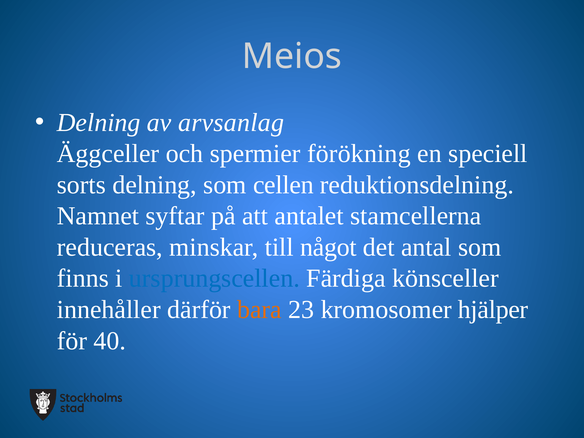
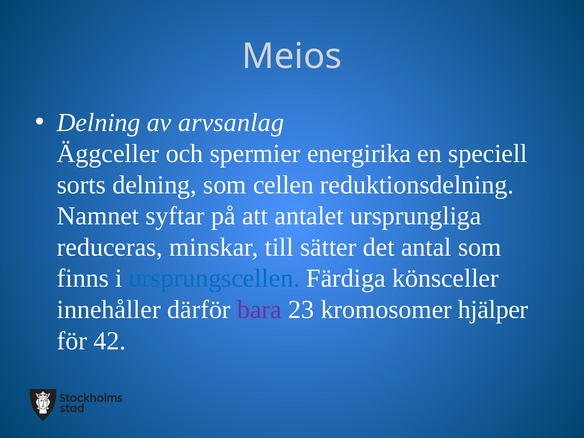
förökning: förökning -> energirika (359, 154)
stamcellerna: stamcellerna -> ursprungliga (416, 216)
något: något -> sätter (328, 247)
bara colour: orange -> purple (259, 310)
40: 40 -> 42 (110, 341)
